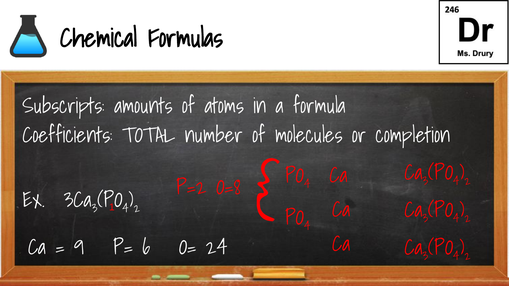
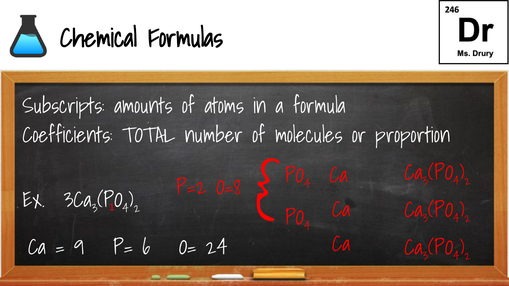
completion: completion -> proportion (413, 136)
